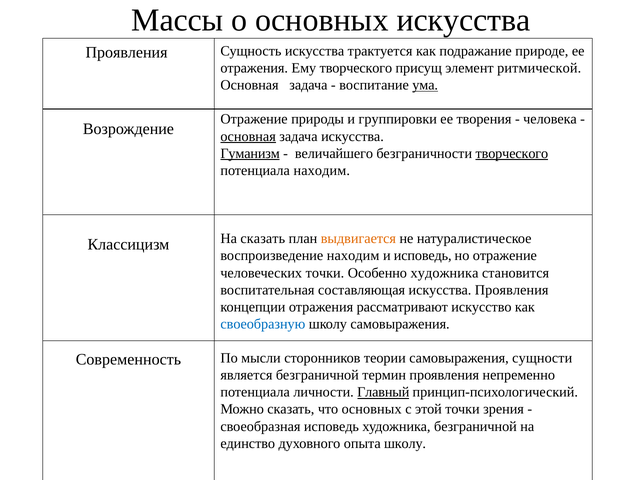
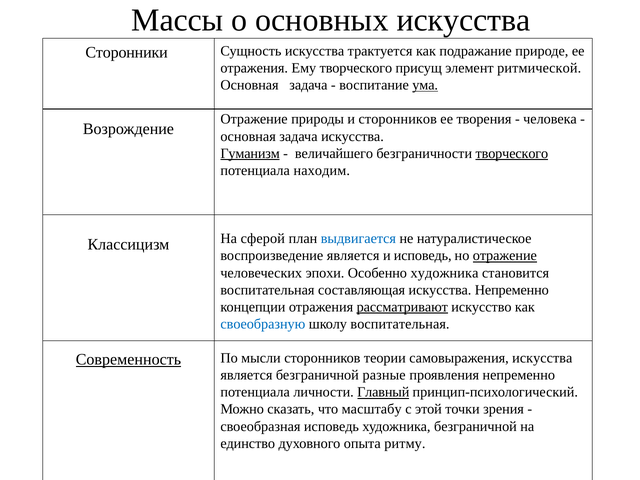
Проявления: Проявления -> Сторонники (127, 52)
и группировки: группировки -> сторонников (398, 119)
основная underline: present -> none (248, 136)
На сказать: сказать -> сферой (263, 239)
выдвигается colour: orange -> blue (358, 239)
воспроизведение находим: находим -> является (353, 256)
отражение underline: none -> present (505, 256)
человеческих точки: точки -> эпохи (325, 273)
составляющая искусства Проявления: Проявления -> Непременно (512, 290)
рассматривают underline: none -> present (402, 307)
школу самовыражения: самовыражения -> воспитательная (400, 324)
самовыражения сущности: сущности -> искусства (542, 358)
Современность underline: none -> present (128, 359)
термин: термин -> разные (384, 375)
что основных: основных -> масштабу (372, 409)
опыта школу: школу -> ритму (405, 443)
